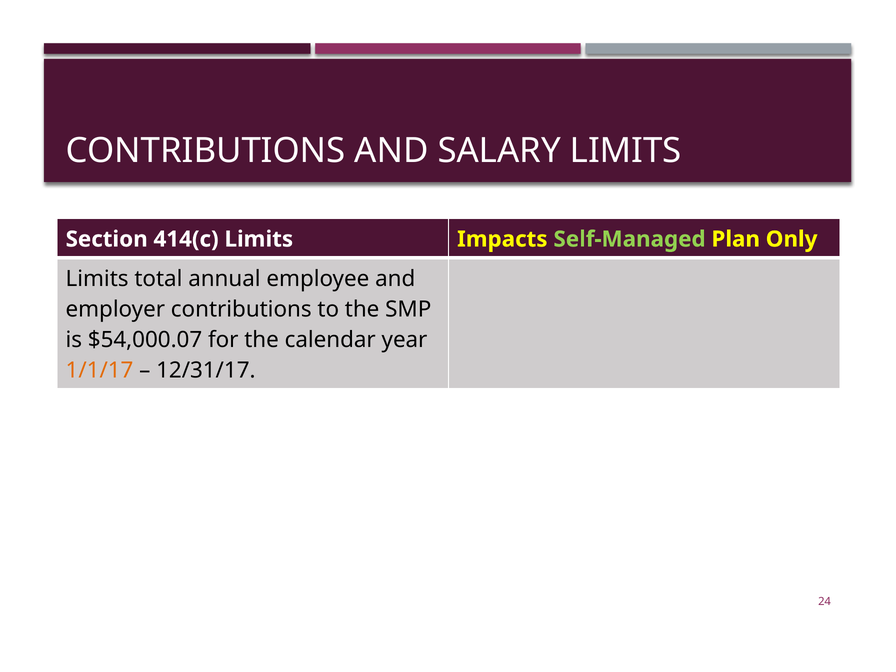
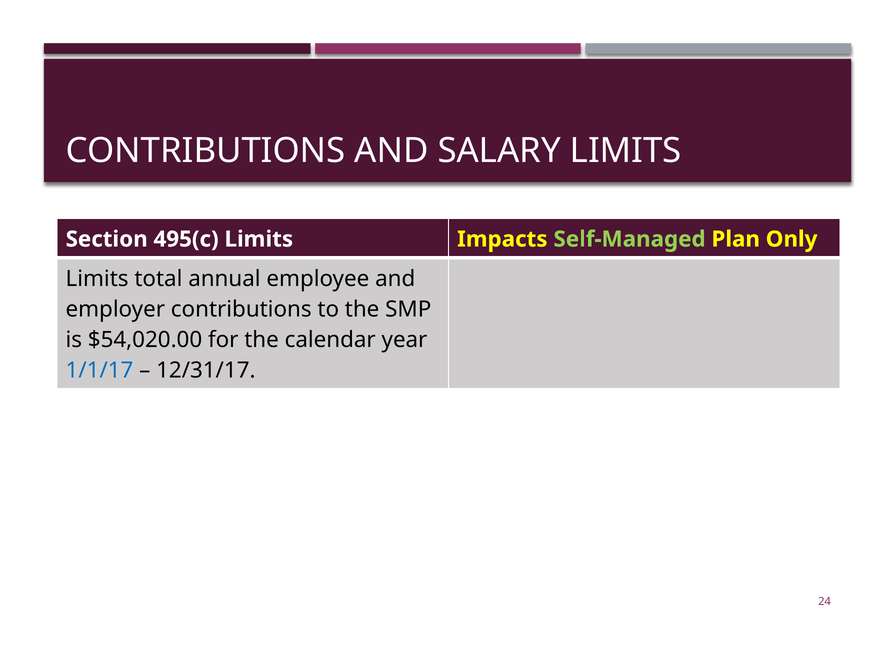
414(c: 414(c -> 495(c (186, 239)
$54,000.07: $54,000.07 -> $54,020.00 (145, 340)
1/1/17 colour: orange -> blue (100, 370)
